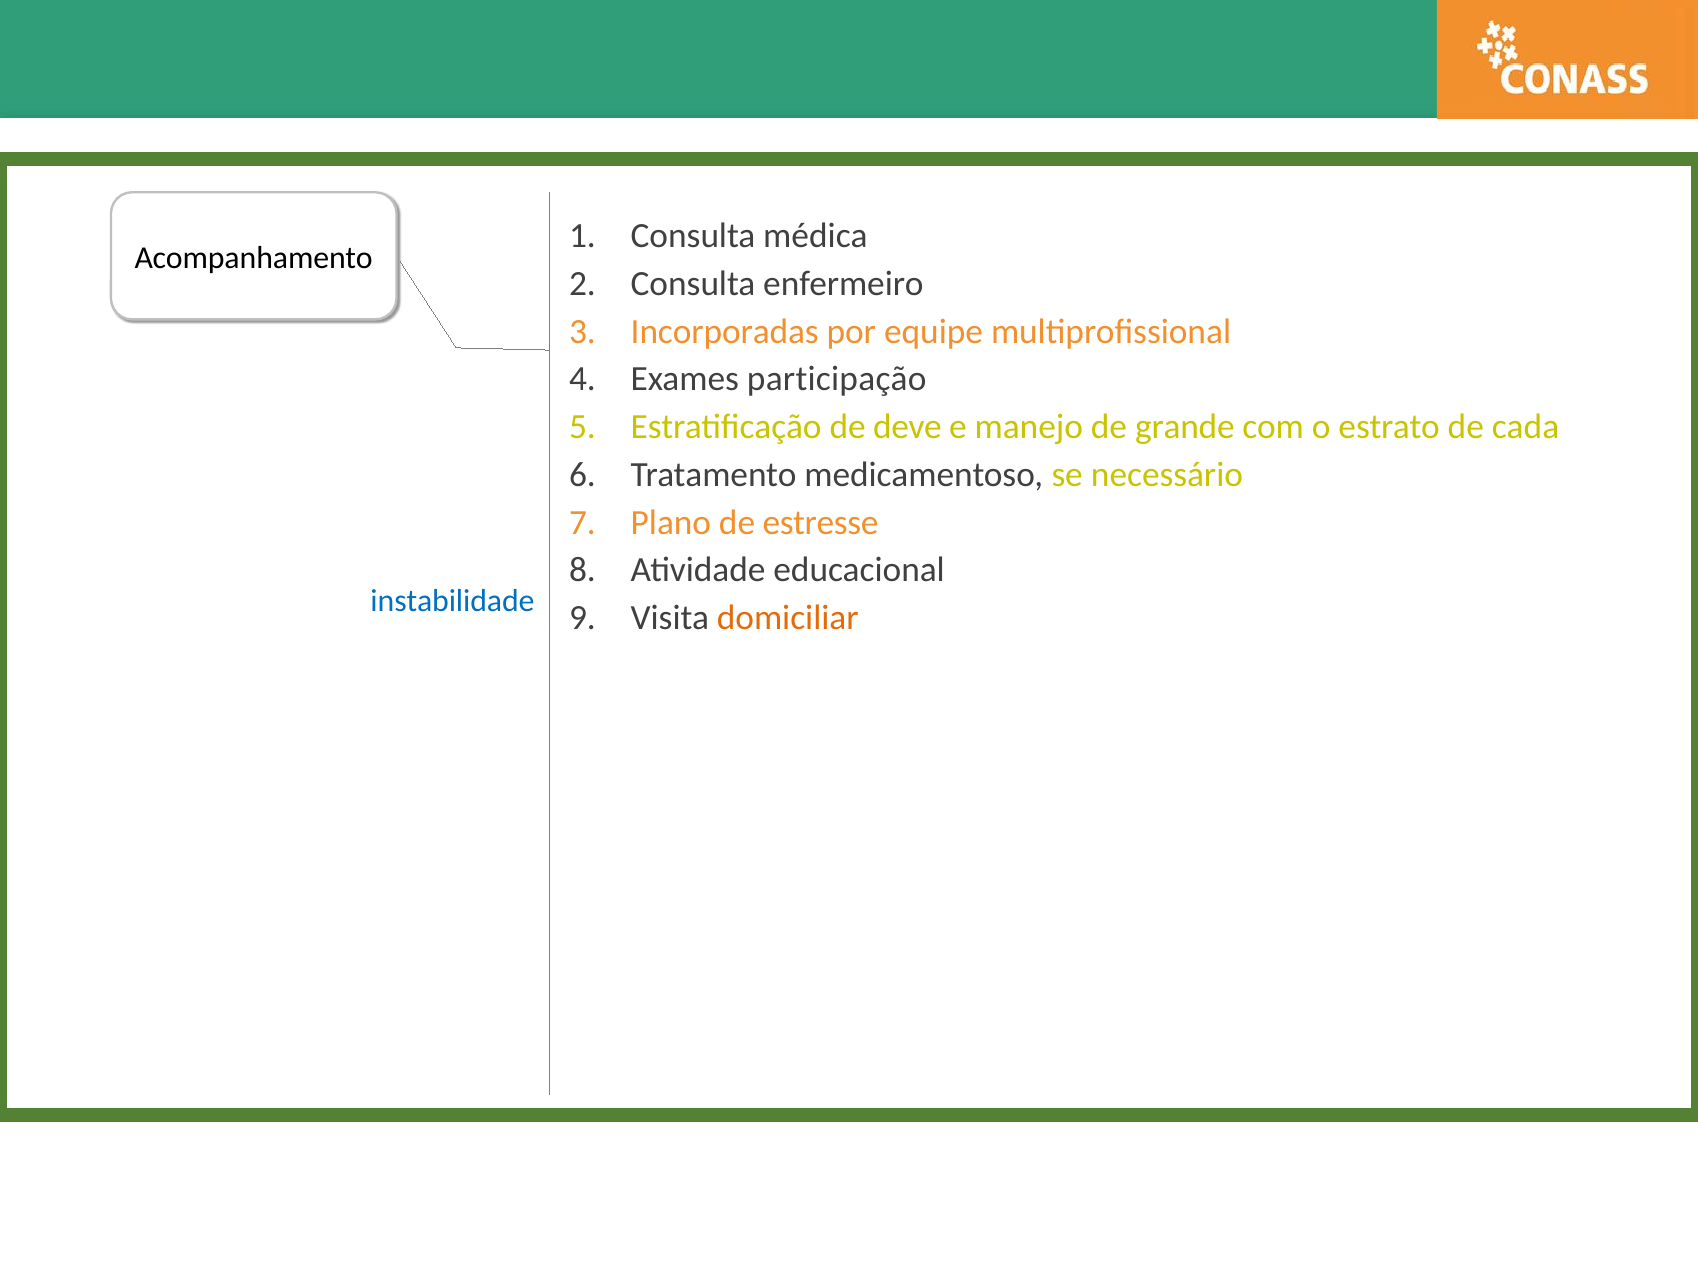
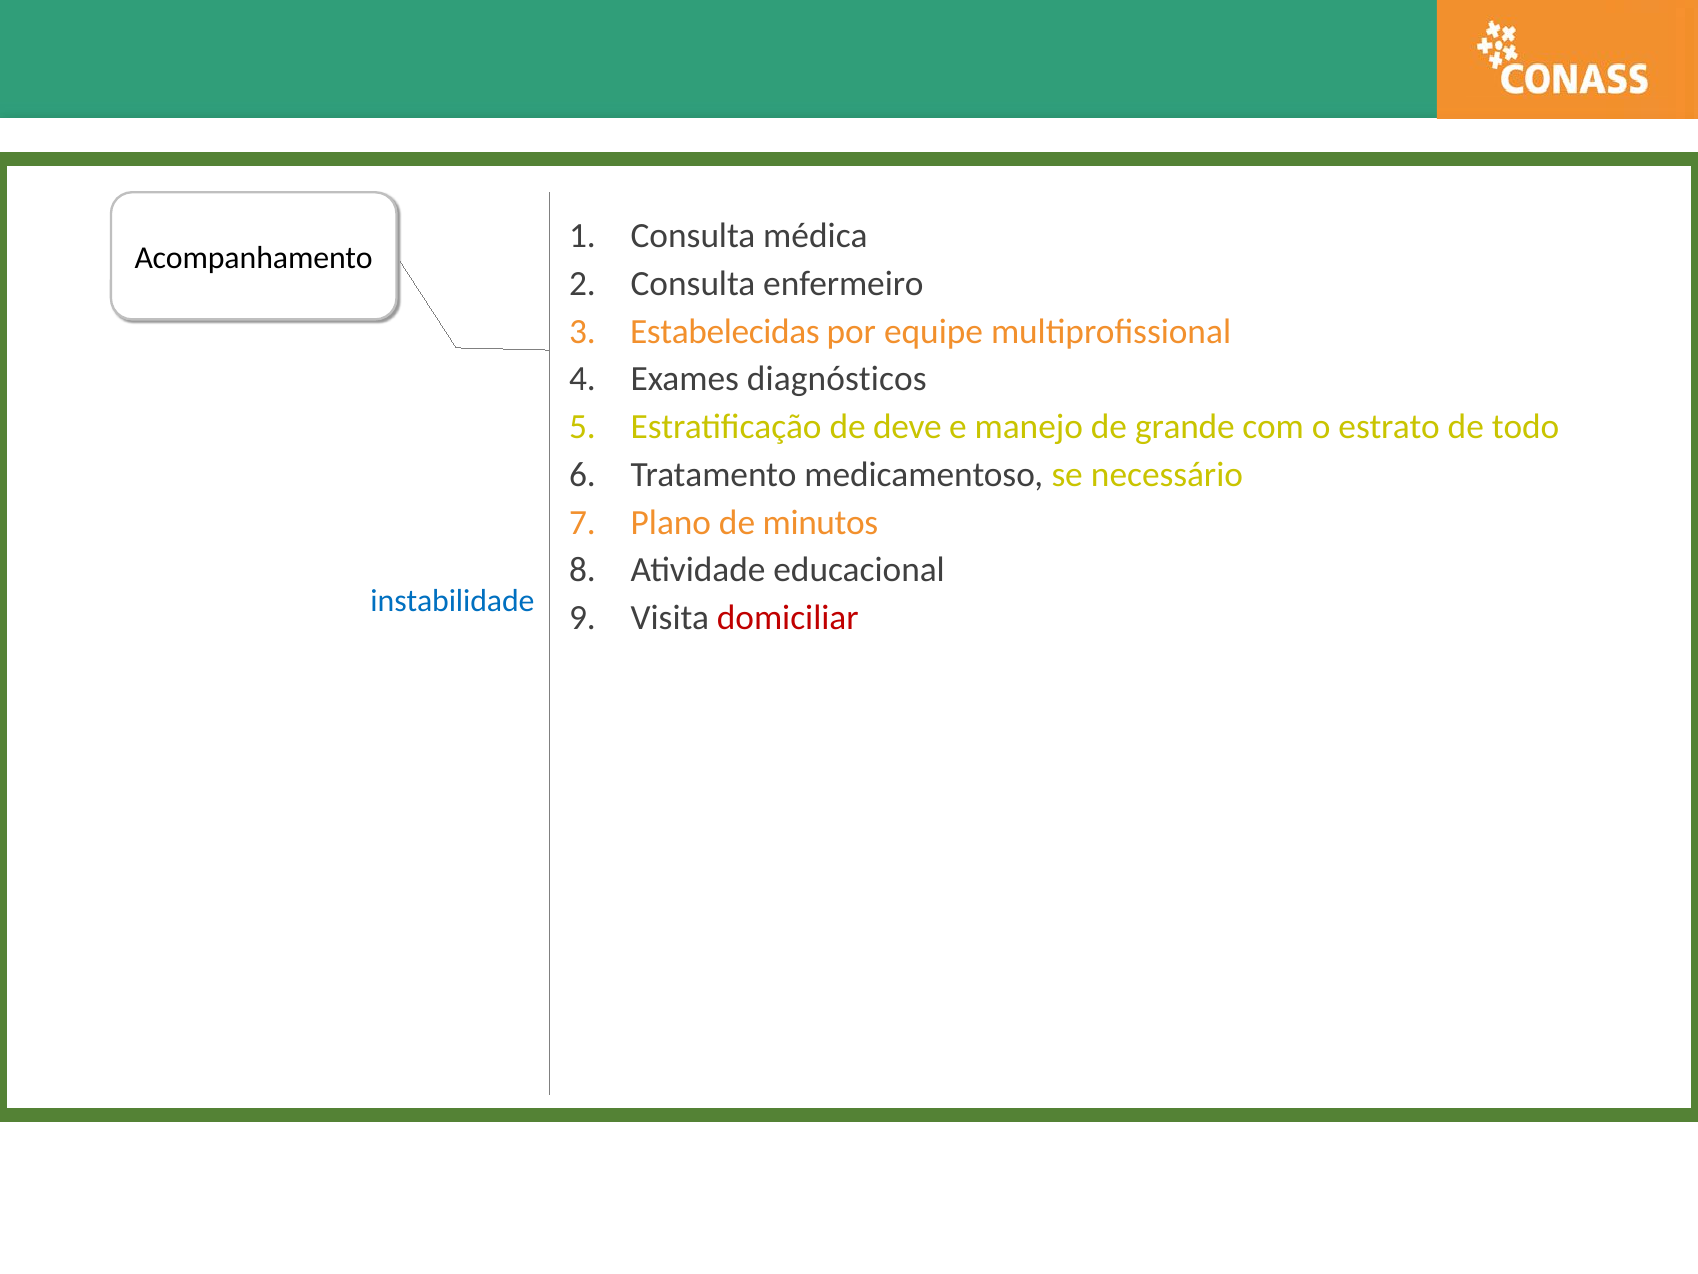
Incorporadas: Incorporadas -> Estabelecidas (725, 331)
participação: participação -> diagnósticos (837, 379)
cada: cada -> todo (1526, 427)
estresse: estresse -> minutos (820, 522)
domiciliar colour: orange -> red (788, 618)
